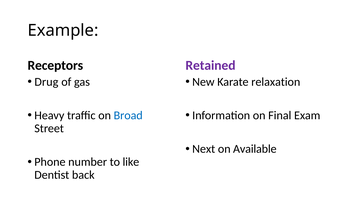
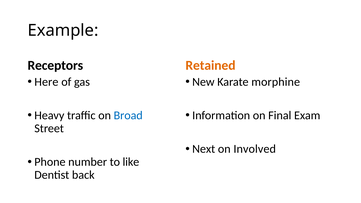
Retained colour: purple -> orange (210, 65)
Drug: Drug -> Here (46, 82)
relaxation: relaxation -> morphine (276, 82)
Available: Available -> Involved (255, 149)
